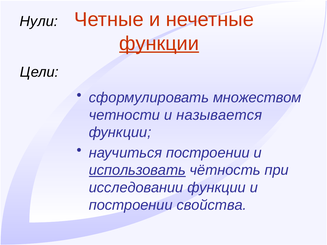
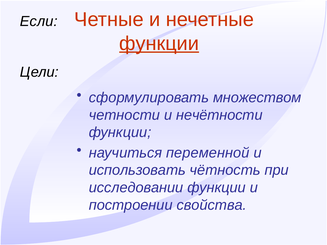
Нули: Нули -> Если (39, 21)
называется: называется -> нечётности (219, 115)
научиться построении: построении -> переменной (208, 153)
использовать underline: present -> none (137, 170)
